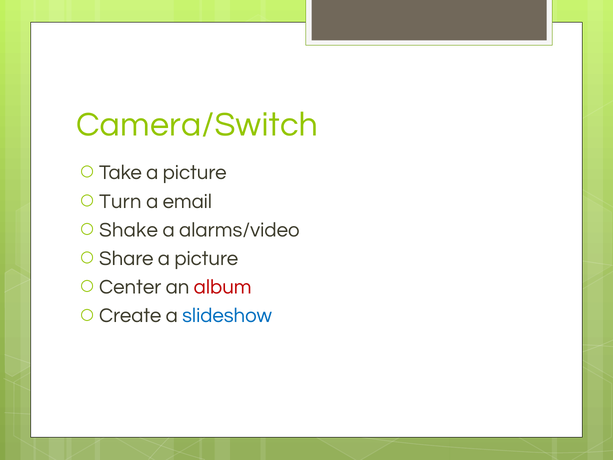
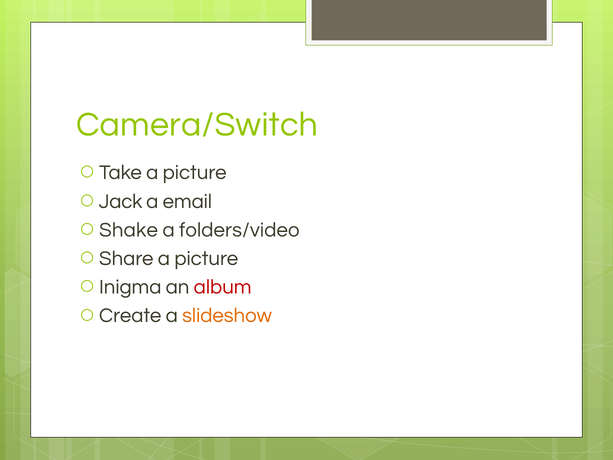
Turn: Turn -> Jack (121, 201)
alarms/video: alarms/video -> folders/video (239, 230)
Center: Center -> Inigma (130, 287)
slideshow colour: blue -> orange (227, 316)
